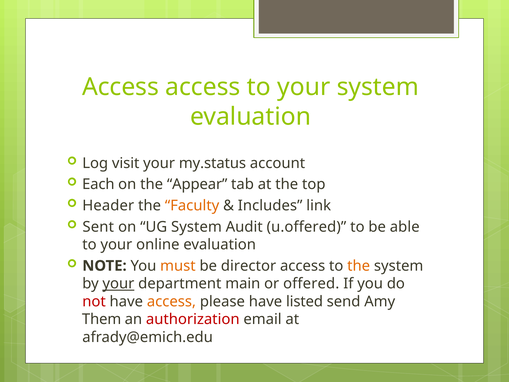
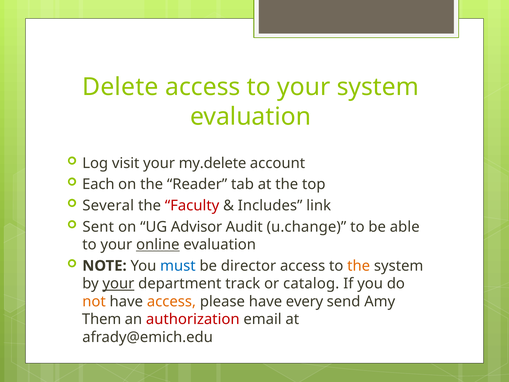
Access: Access -> Delete (120, 87)
my.status: my.status -> my.delete (213, 163)
Appear: Appear -> Reader (197, 184)
Header: Header -> Several (108, 205)
Faculty colour: orange -> red (192, 205)
UG System: System -> Advisor (197, 227)
u.offered: u.offered -> u.change (306, 227)
online underline: none -> present (158, 244)
must colour: orange -> blue (178, 266)
main: main -> track (243, 283)
offered: offered -> catalog (311, 283)
not colour: red -> orange (94, 301)
listed: listed -> every (305, 301)
